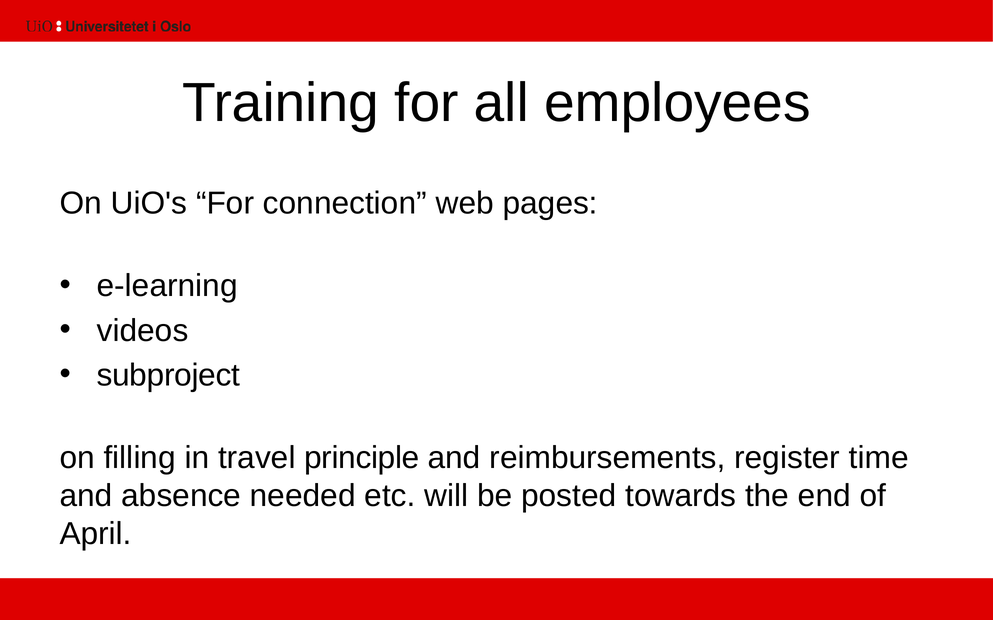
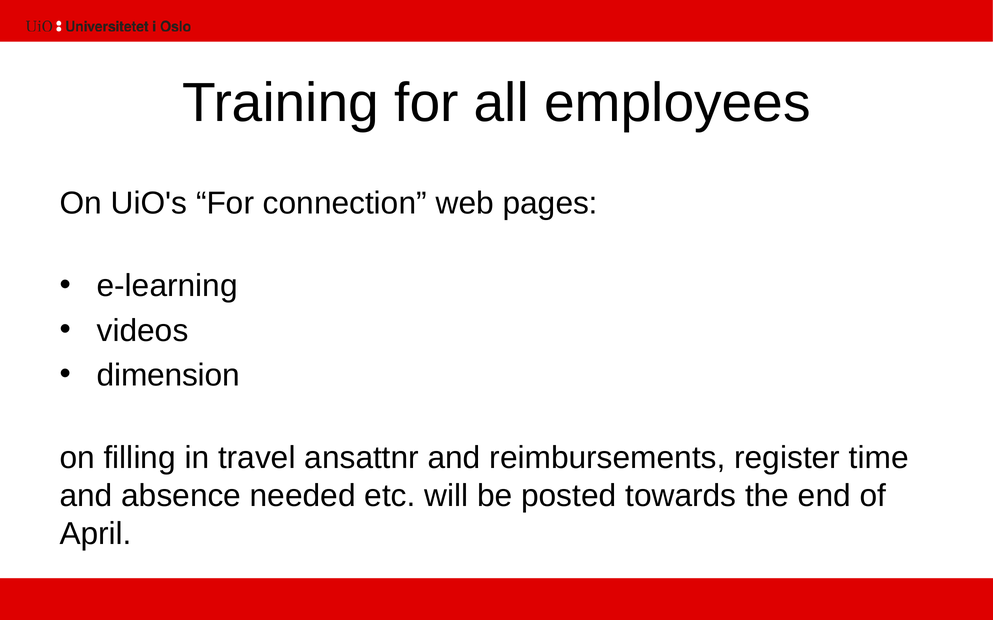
subproject: subproject -> dimension (168, 376)
principle: principle -> ansattnr (362, 458)
